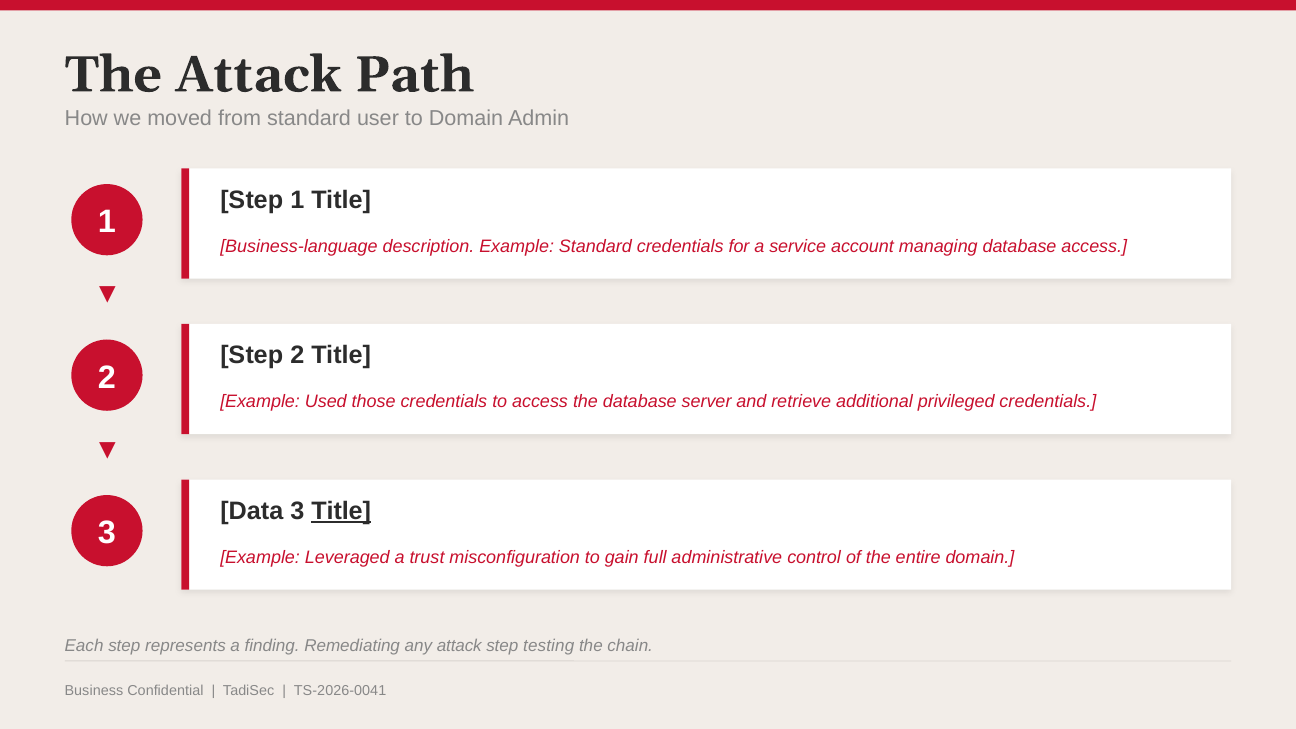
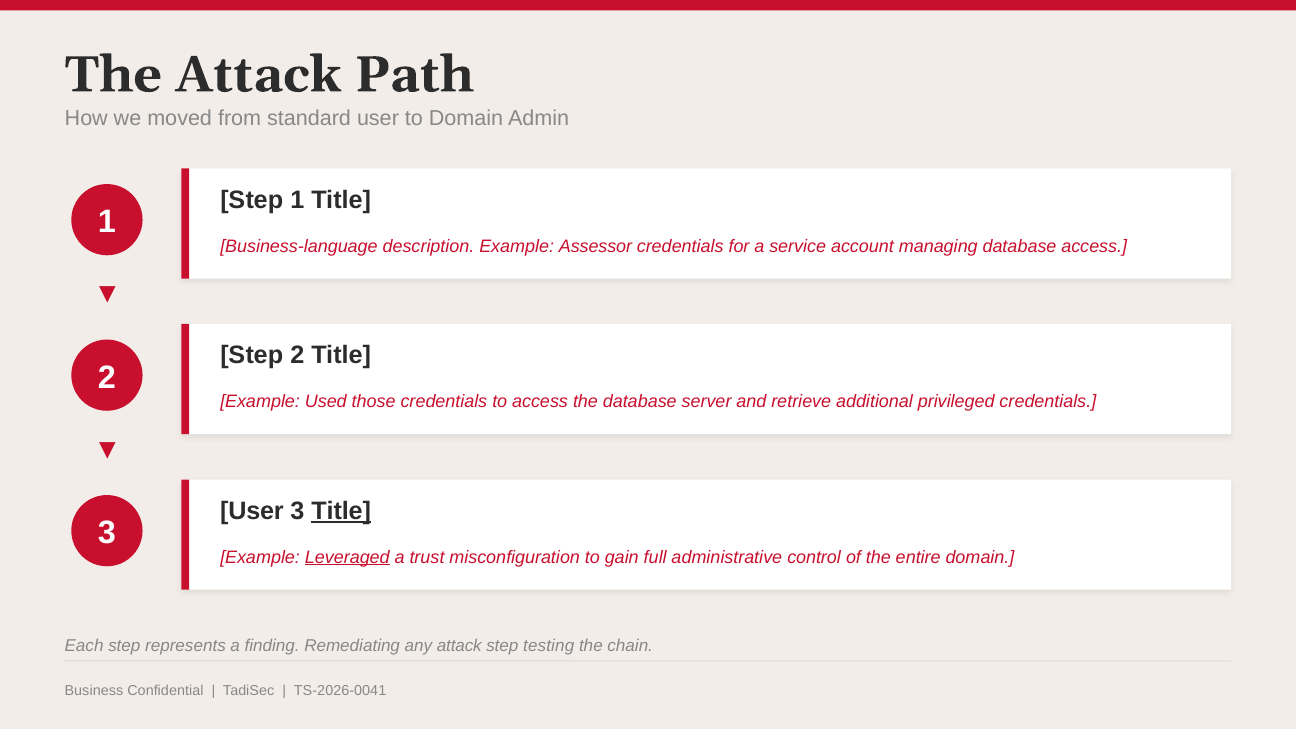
Example Standard: Standard -> Assessor (596, 246)
Data: Data -> User (252, 511)
Leveraged underline: none -> present (347, 557)
